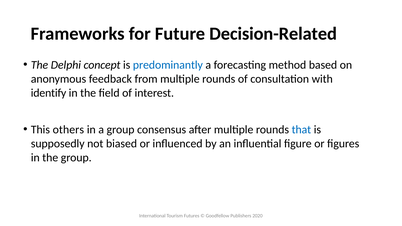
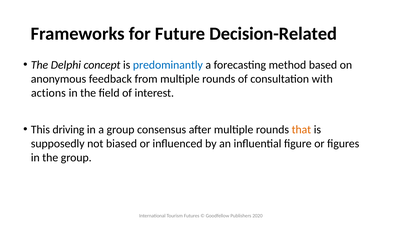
identify: identify -> actions (48, 93)
others: others -> driving (68, 130)
that colour: blue -> orange (301, 130)
